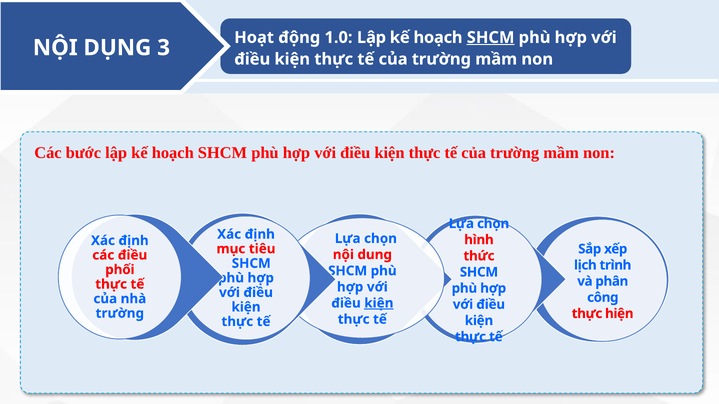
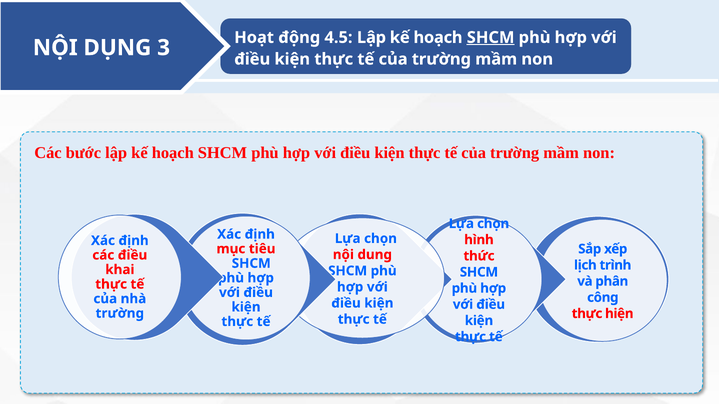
1.0: 1.0 -> 4.5 (338, 38)
phối: phối -> khai (120, 270)
kiện underline: present -> none (379, 303)
